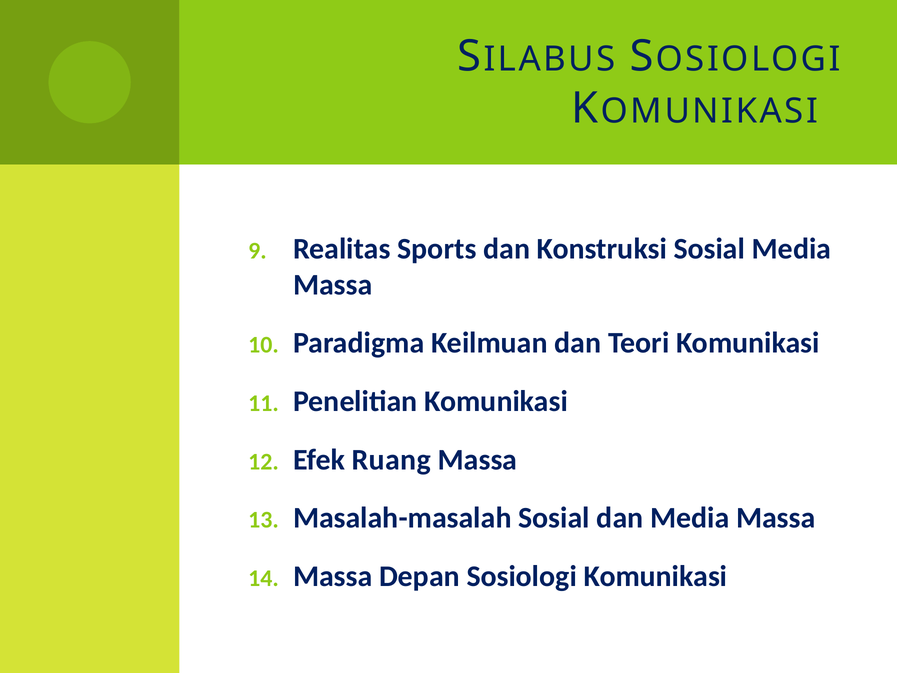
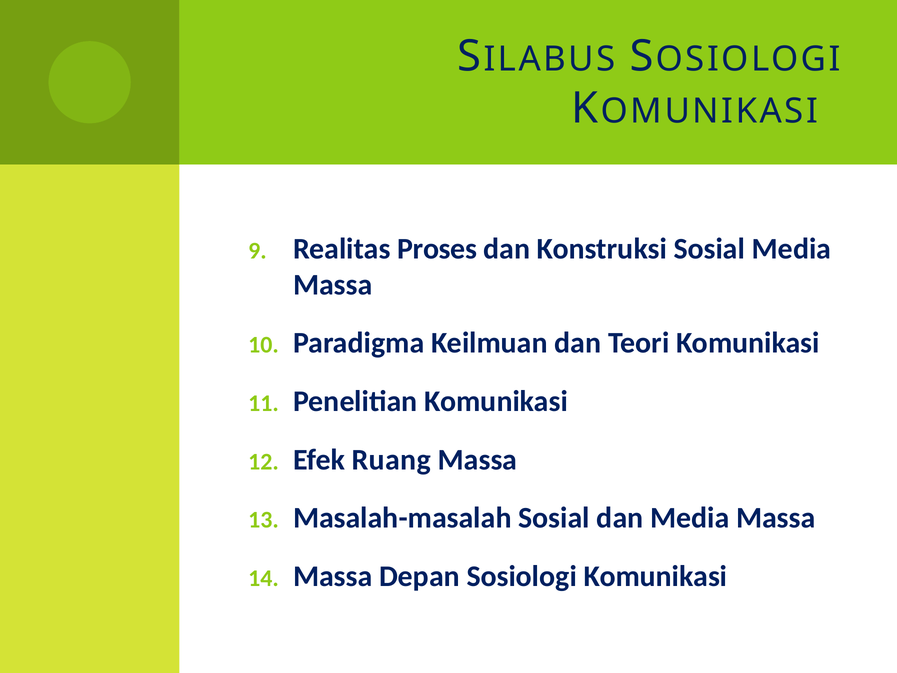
Sports: Sports -> Proses (437, 249)
